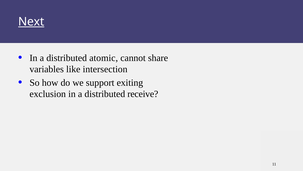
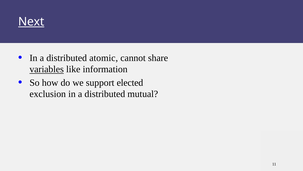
variables underline: none -> present (47, 69)
intersection: intersection -> information (105, 69)
exiting: exiting -> elected (130, 83)
receive: receive -> mutual (143, 94)
